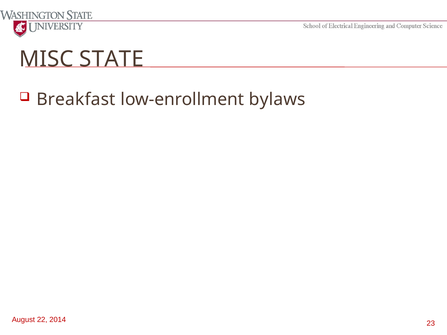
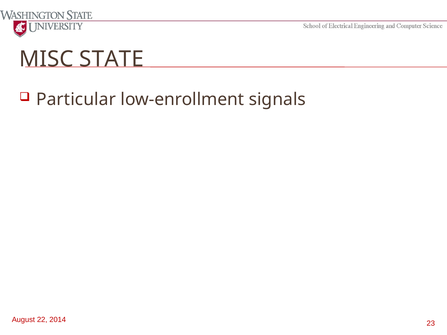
Breakfast: Breakfast -> Particular (76, 100)
bylaws: bylaws -> signals (277, 100)
